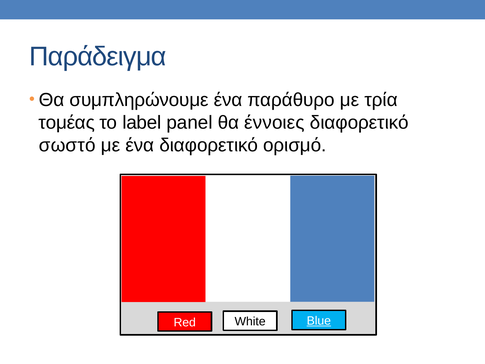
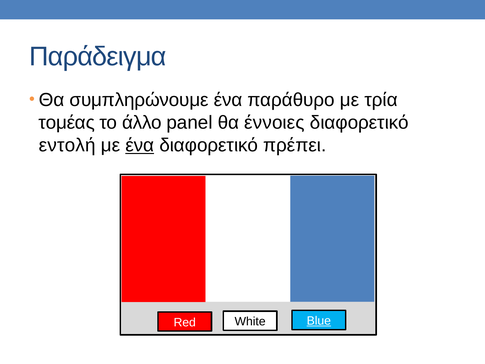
label: label -> άλλο (142, 123)
σωστό: σωστό -> εντολή (67, 145)
ένα underline: none -> present (140, 145)
ορισμό: ορισμό -> πρέπει (295, 145)
